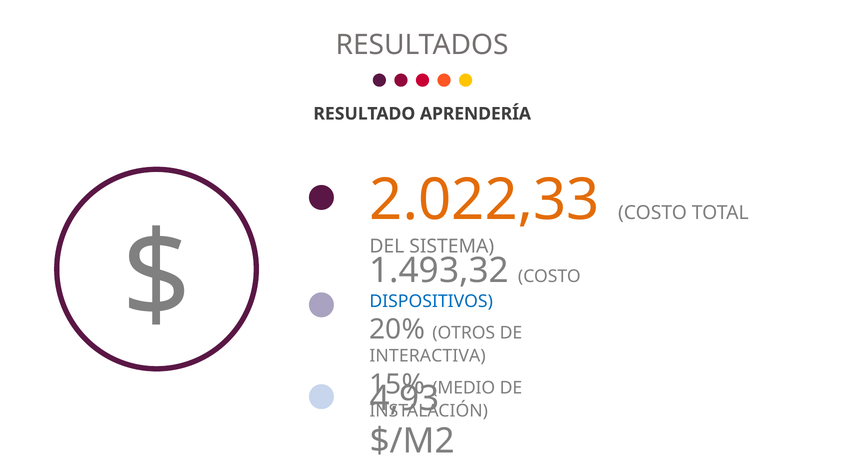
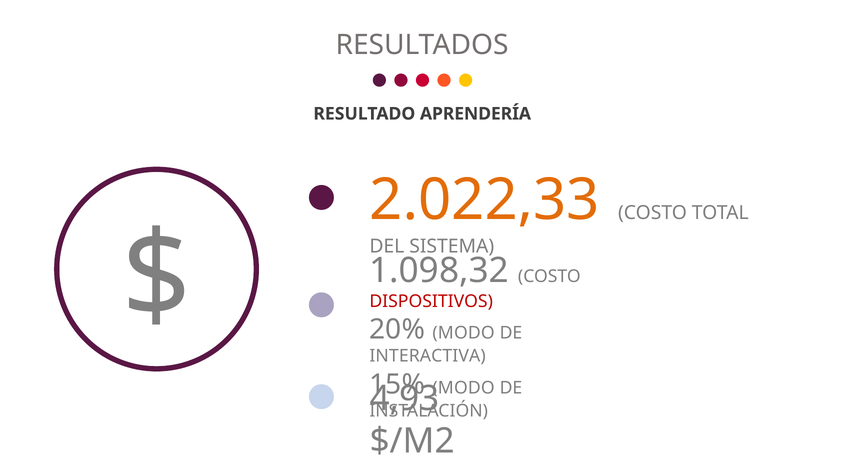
1.493,32: 1.493,32 -> 1.098,32 (439, 271)
DISPOSITIVOS colour: blue -> red (431, 301)
20% OTROS: OTROS -> MODO (464, 333)
MEDIO: MEDIO -> MODO (464, 388)
